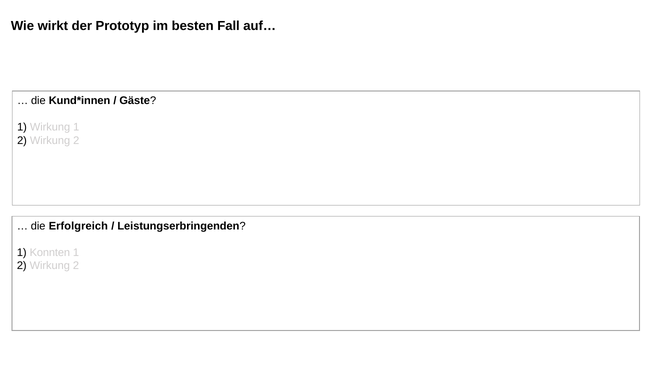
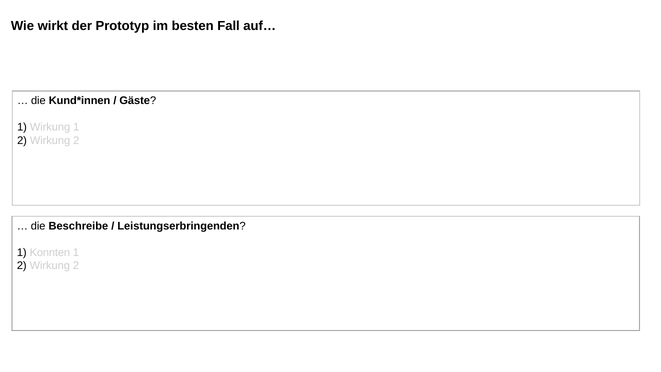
Erfolgreich: Erfolgreich -> Beschreibe (78, 226)
